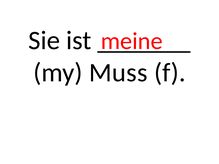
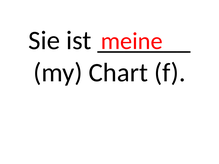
Muss: Muss -> Chart (118, 73)
